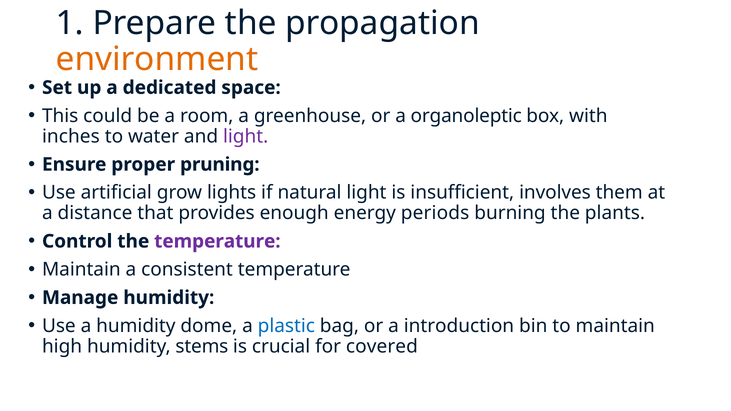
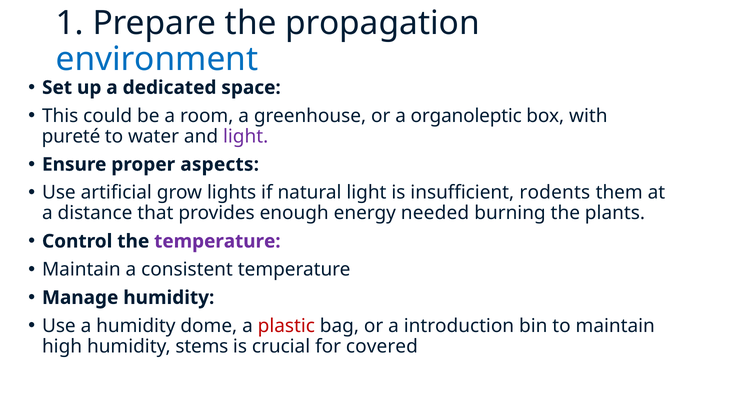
environment colour: orange -> blue (157, 59)
inches: inches -> pureté (71, 136)
pruning: pruning -> aspects (220, 165)
involves: involves -> rodents (555, 193)
periods: periods -> needed (435, 213)
plastic colour: blue -> red (286, 326)
